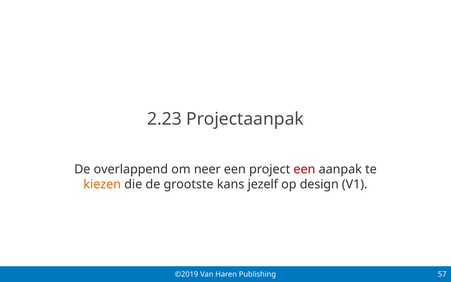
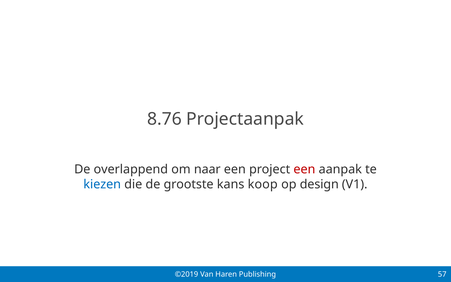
2.23: 2.23 -> 8.76 (164, 119)
neer: neer -> naar (207, 169)
kiezen colour: orange -> blue (102, 184)
jezelf: jezelf -> koop (263, 184)
